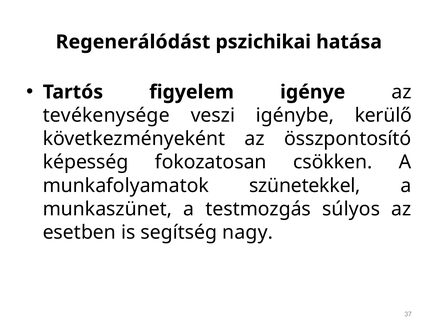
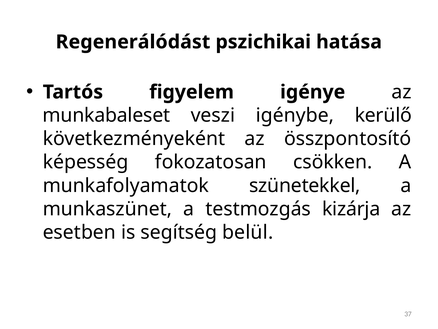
tevékenysége: tevékenysége -> munkabaleset (106, 115)
súlyos: súlyos -> kizárja (351, 209)
nagy: nagy -> belül (248, 232)
